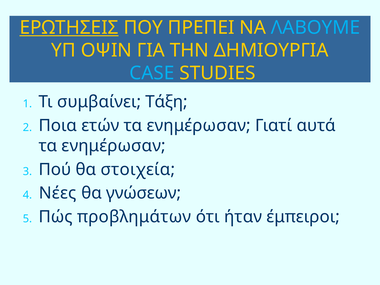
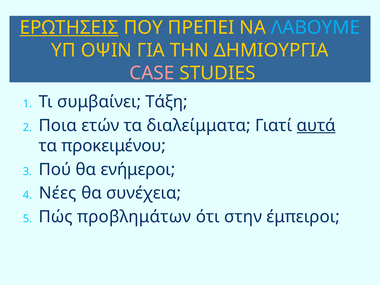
CASE colour: light blue -> pink (152, 73)
ενημέρωσαν: ενημέρωσαν -> διαλείμματα (199, 126)
αυτά underline: none -> present (316, 126)
ενημέρωσαν: ενημέρωσαν -> προκειμένου (114, 146)
στοιχεία: στοιχεία -> ενήμεροι (138, 169)
γνώσεων: γνώσεων -> συνέχεια (144, 193)
ήταν: ήταν -> στην (243, 217)
